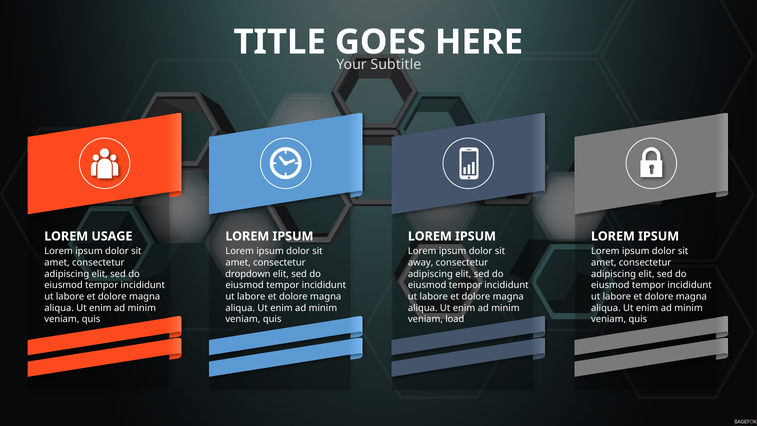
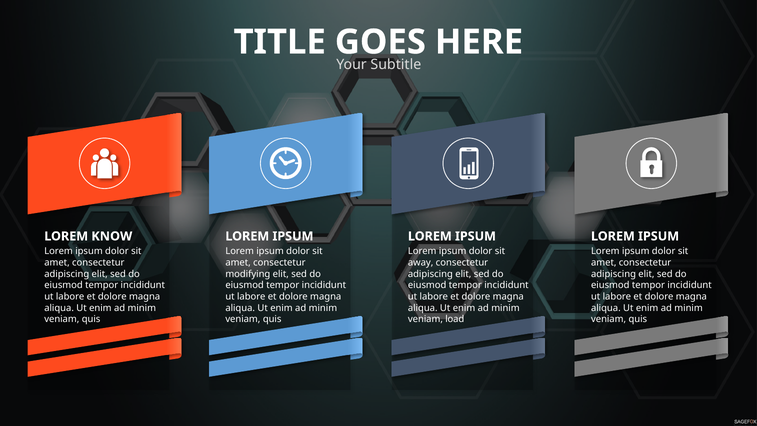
USAGE: USAGE -> KNOW (112, 236)
dropdown: dropdown -> modifying (248, 274)
